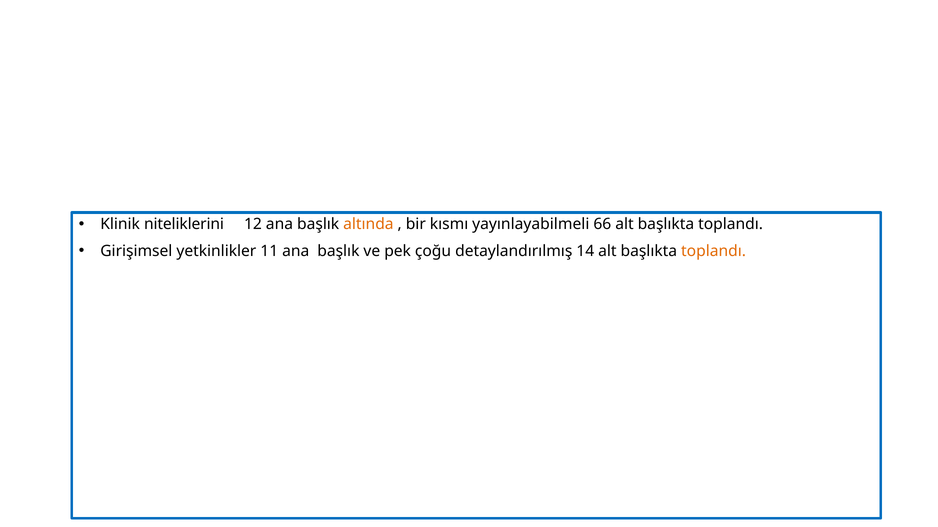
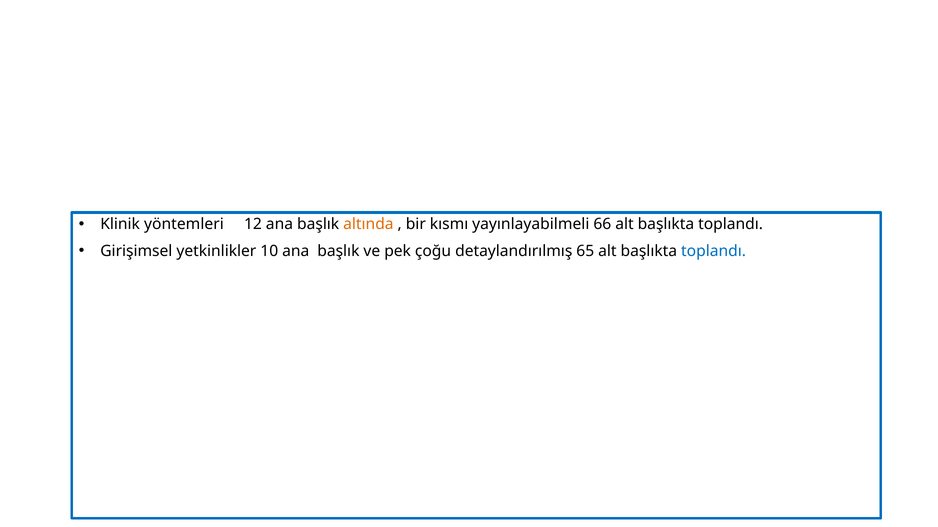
niteliklerini: niteliklerini -> yöntemleri (184, 225)
11: 11 -> 10 (269, 251)
14: 14 -> 65 (585, 251)
toplandı colour: orange -> blue (714, 251)
